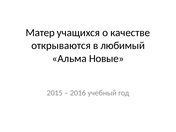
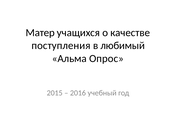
открываются: открываются -> поступления (61, 46)
Новые: Новые -> Опрос (106, 58)
